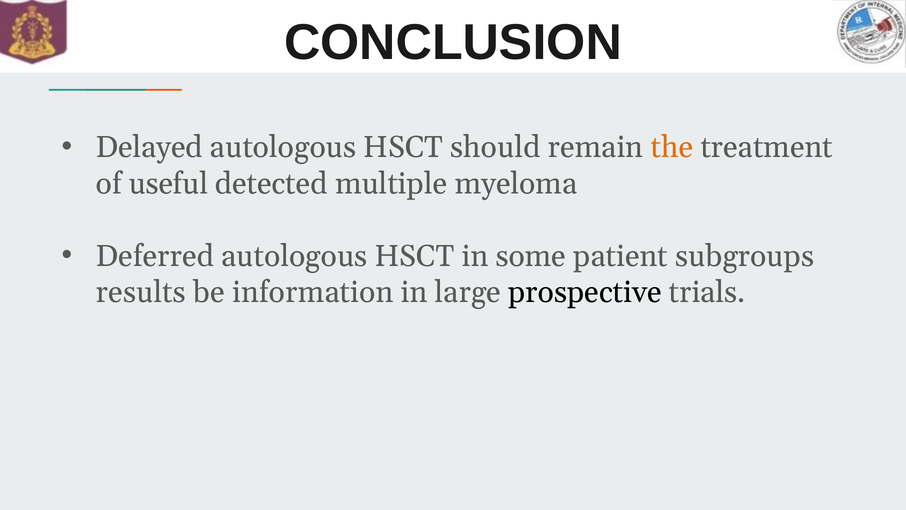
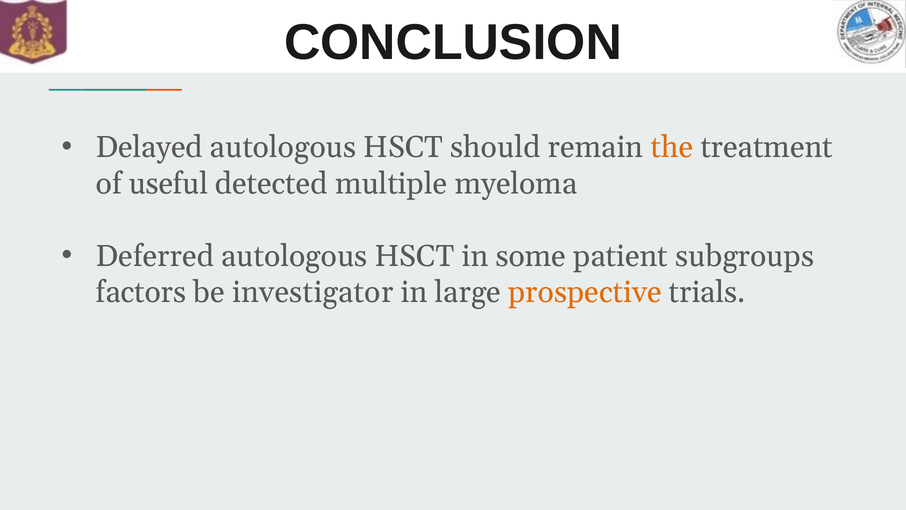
results: results -> factors (141, 292)
information: information -> investigator (313, 292)
prospective colour: black -> orange (585, 292)
